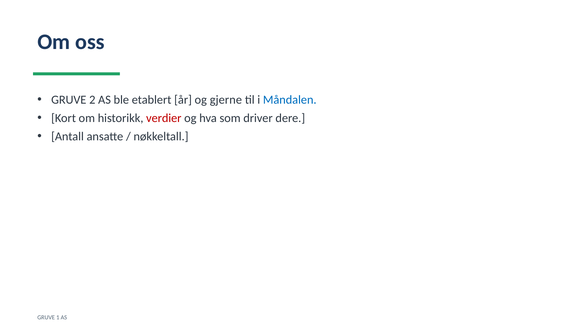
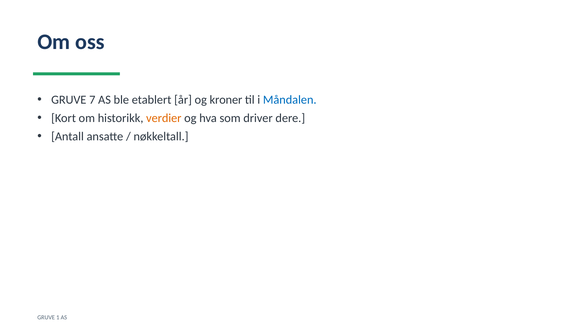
2: 2 -> 7 (92, 100)
gjerne: gjerne -> kroner (226, 100)
verdier colour: red -> orange (164, 118)
